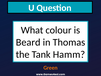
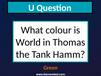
Beard: Beard -> World (28, 42)
